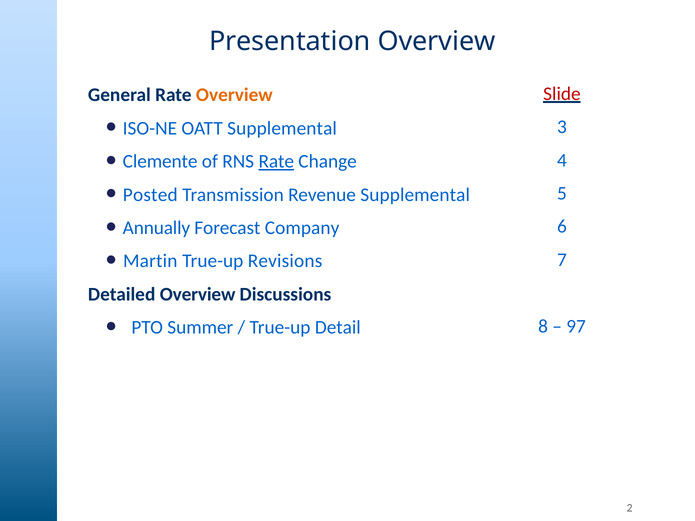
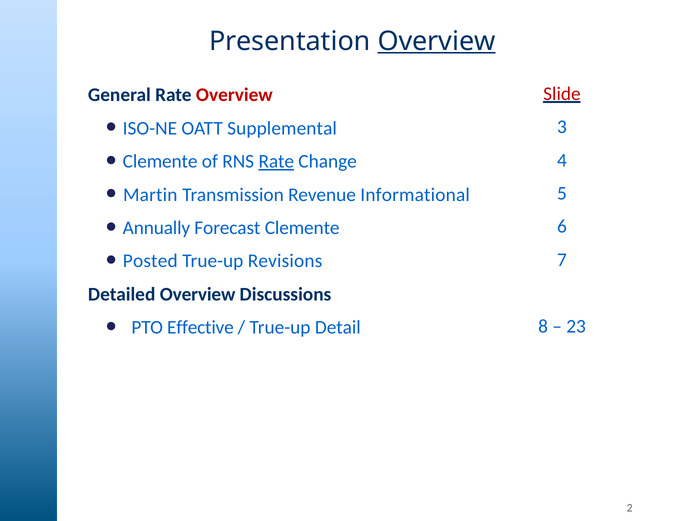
Overview underline: none -> present (437, 41)
Overview colour: orange -> red (234, 95)
Posted: Posted -> Martin (150, 195)
Revenue Supplemental: Supplemental -> Informational (415, 195)
Forecast Company: Company -> Clemente (302, 228)
Martin: Martin -> Posted (150, 261)
Summer: Summer -> Effective (200, 328)
97: 97 -> 23 (576, 326)
